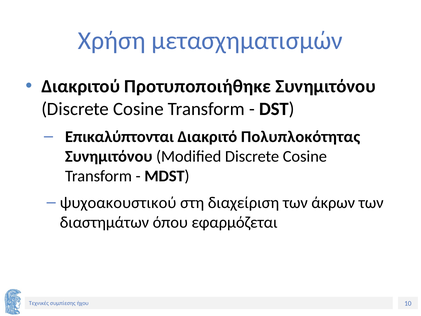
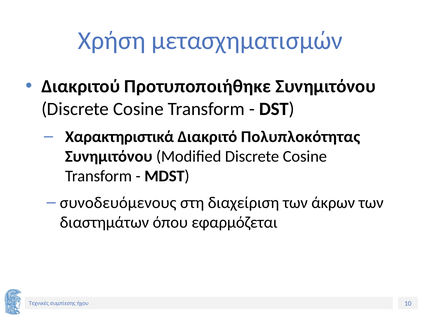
Επικαλύπτονται: Επικαλύπτονται -> Χαρακτηριστικά (120, 137)
ψυχοακουστικού: ψυχοακουστικού -> συνοδευόμενους (118, 203)
